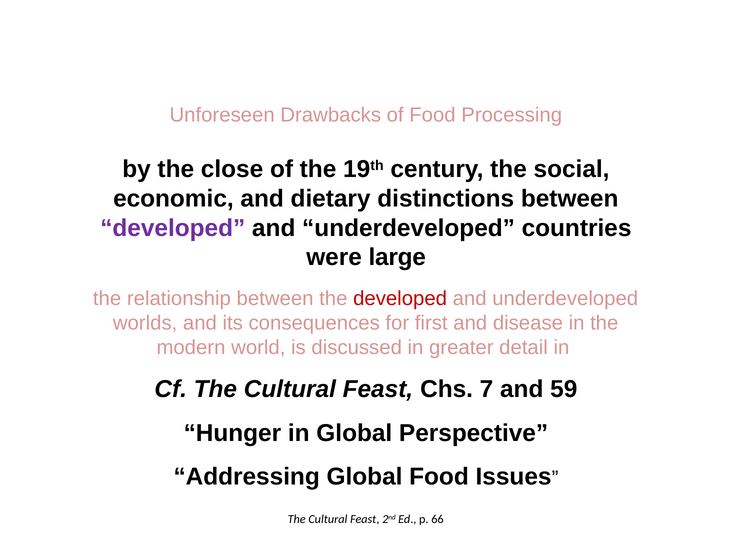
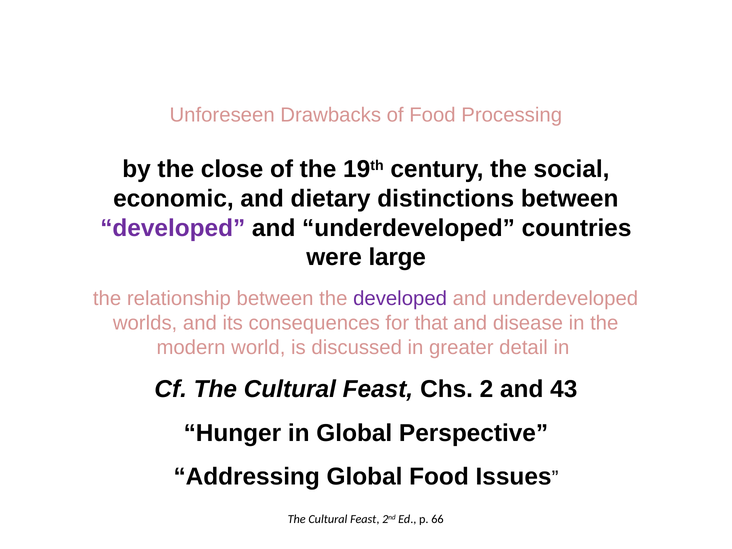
developed colour: red -> purple (400, 299)
first: first -> that (431, 323)
7: 7 -> 2 (487, 389)
59: 59 -> 43 (564, 389)
